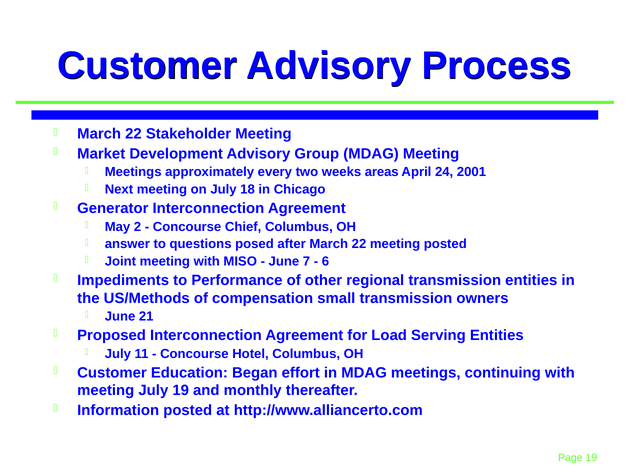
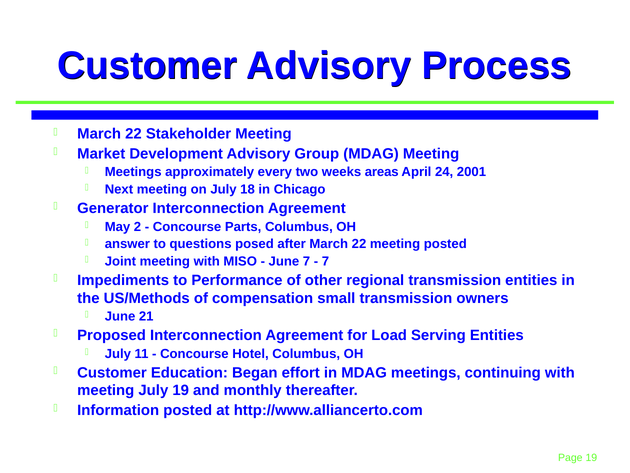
Chief: Chief -> Parts (243, 226)
6: 6 -> 7 (325, 261)
